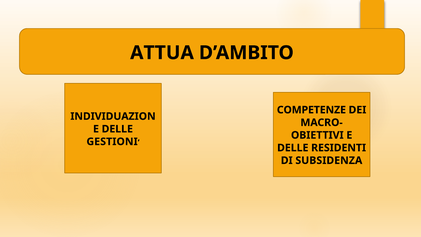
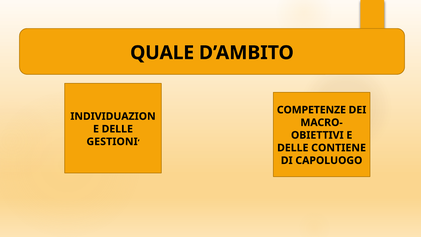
ATTUA: ATTUA -> QUALE (162, 53)
RESIDENTI: RESIDENTI -> CONTIENE (339, 148)
SUBSIDENZA: SUBSIDENZA -> CAPOLUOGO (329, 160)
